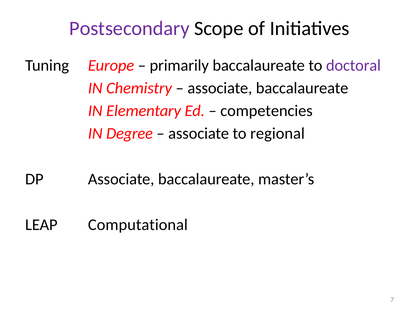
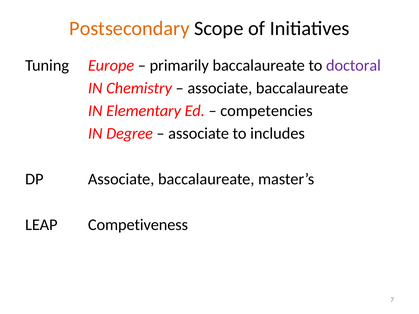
Postsecondary colour: purple -> orange (129, 28)
regional: regional -> includes (278, 134)
Computational: Computational -> Competiveness (138, 225)
